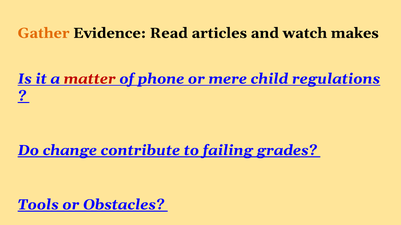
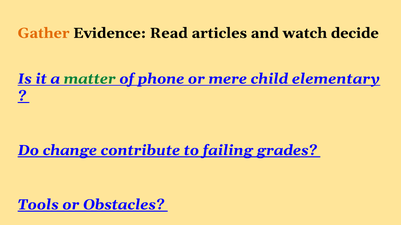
makes: makes -> decide (355, 33)
matter colour: red -> green (90, 79)
regulations: regulations -> elementary (336, 79)
